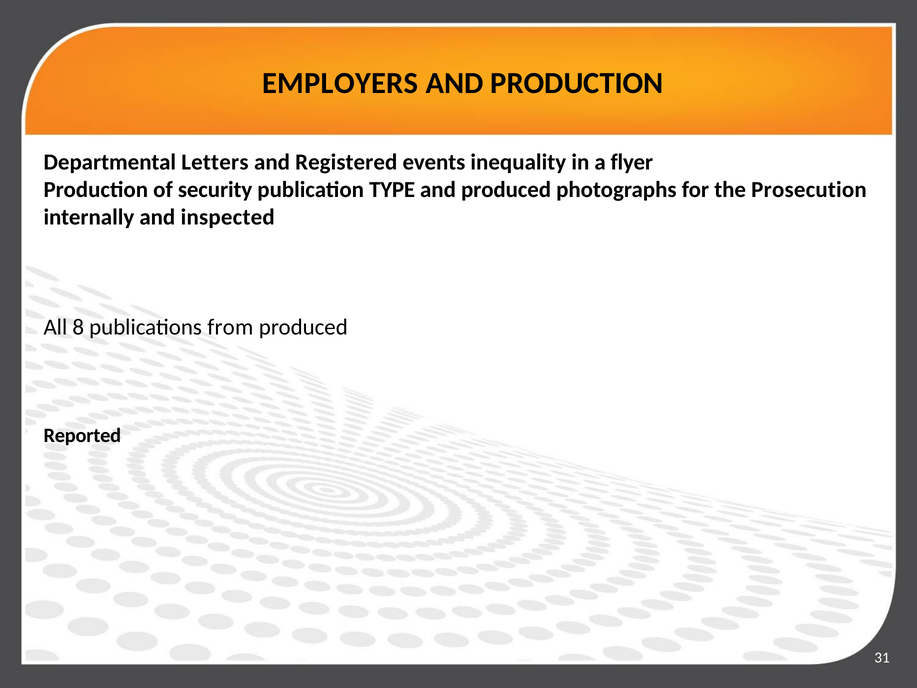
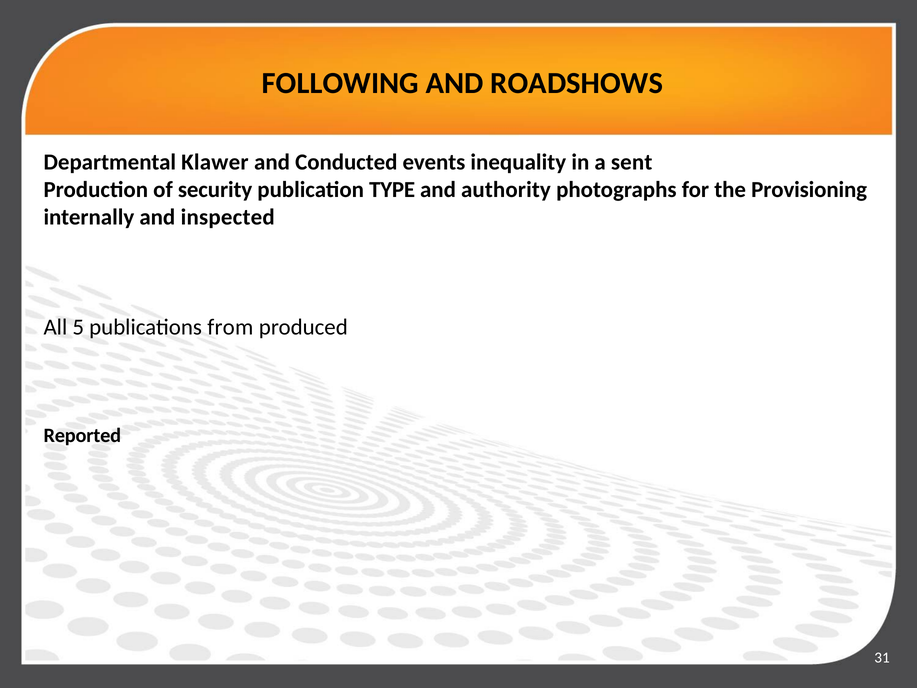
EMPLOYERS: EMPLOYERS -> FOLLOWING (340, 83)
AND PRODUCTION: PRODUCTION -> ROADSHOWS (577, 83)
Letters: Letters -> Klawer (215, 162)
Registered: Registered -> Conducted (346, 162)
flyer: flyer -> sent (632, 162)
and produced: produced -> authority (506, 190)
Prosecution: Prosecution -> Provisioning (809, 190)
8: 8 -> 5 (78, 327)
